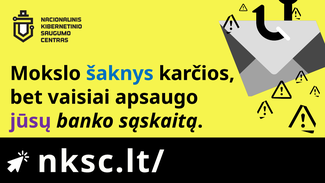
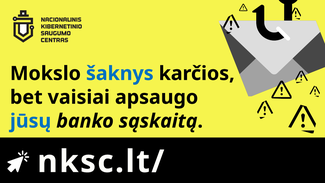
jūsų colour: purple -> blue (31, 121)
